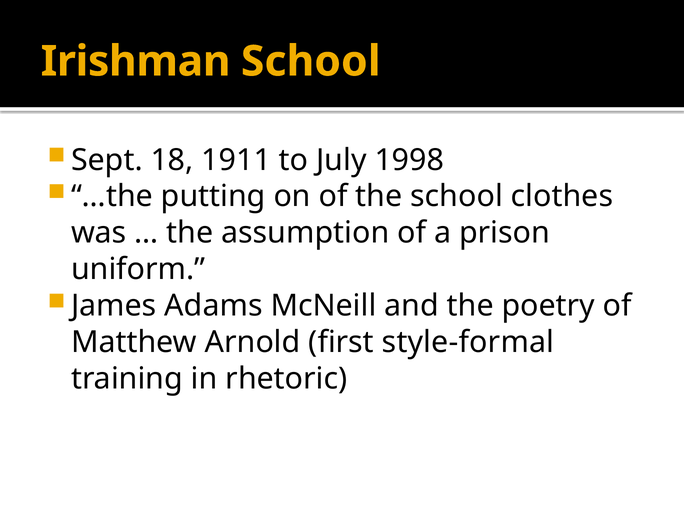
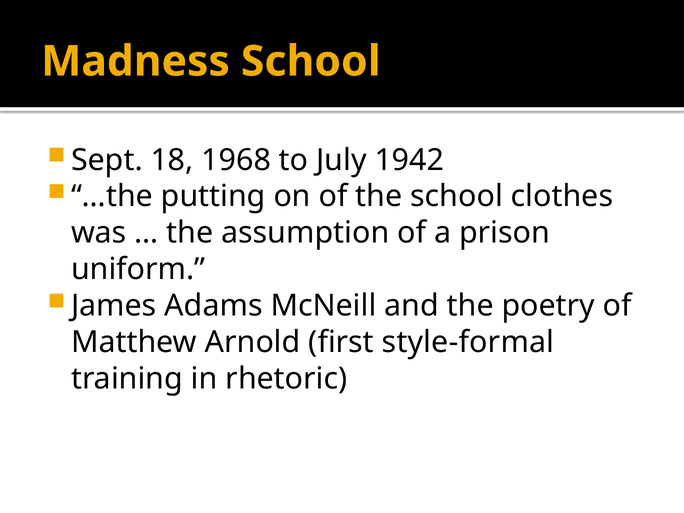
Irishman: Irishman -> Madness (135, 61)
1911: 1911 -> 1968 (236, 160)
1998: 1998 -> 1942 (409, 160)
